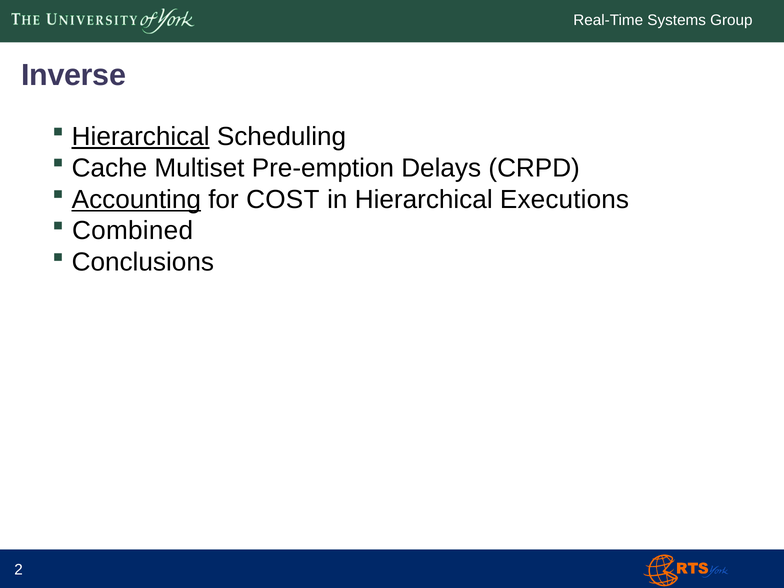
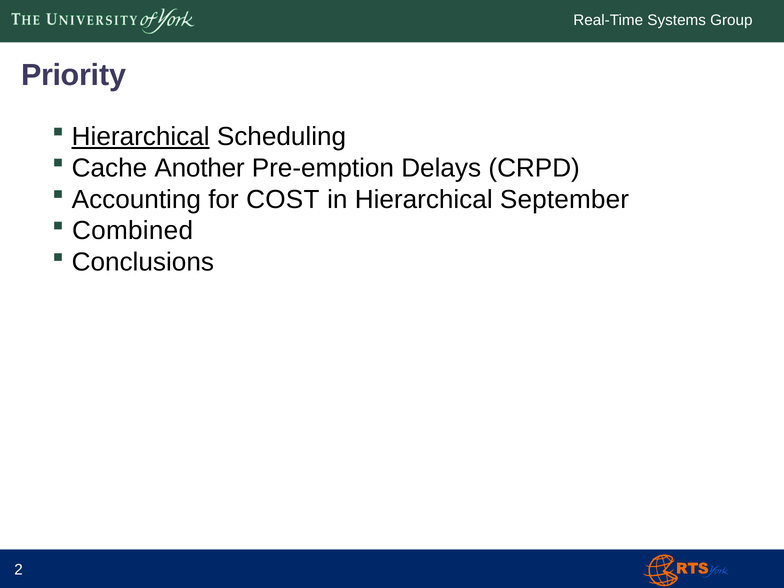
Inverse: Inverse -> Priority (74, 75)
Multiset: Multiset -> Another (200, 168)
Accounting underline: present -> none (136, 199)
Executions: Executions -> September (565, 199)
